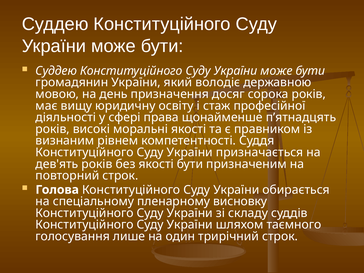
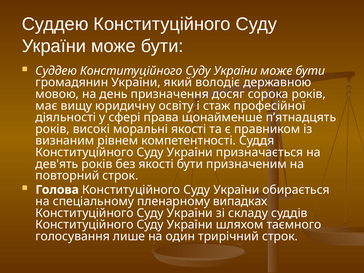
висновку: висновку -> випадках (240, 201)
